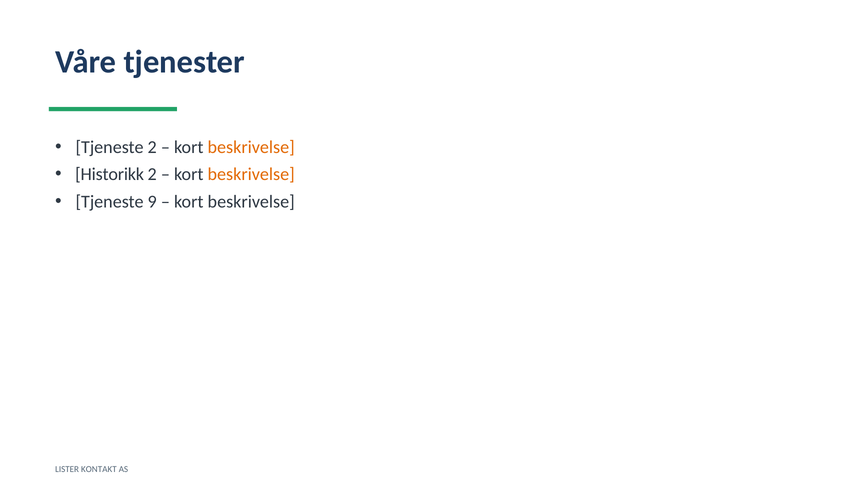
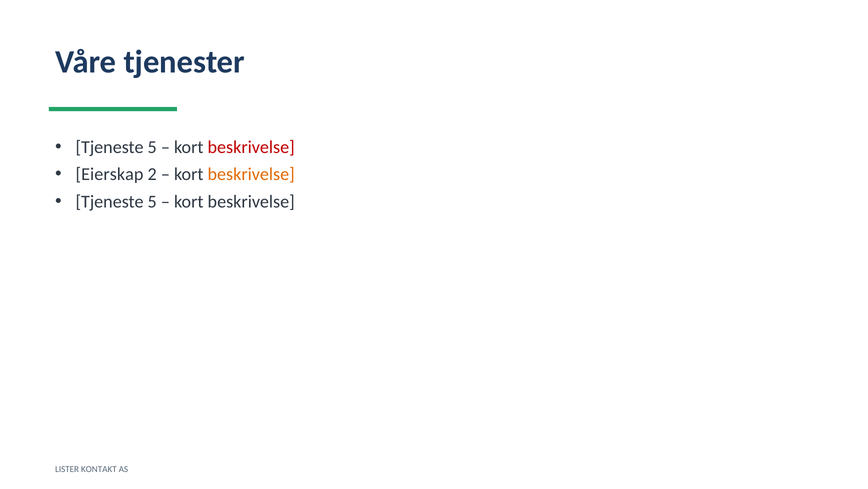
2: 2 -> 5 (152, 147)
beskrivelse colour: orange -> red (251, 147)
Historikk: Historikk -> Eierskap (110, 174)
9: 9 -> 5 (152, 201)
